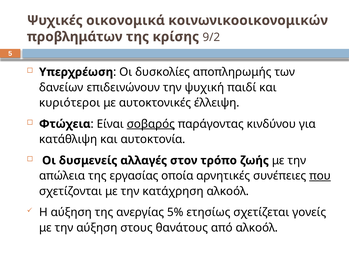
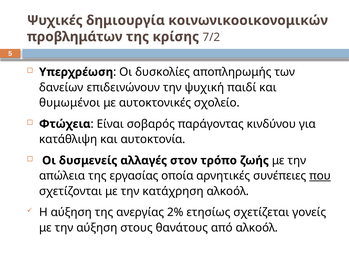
οικονομικά: οικονομικά -> δημιουργία (125, 20)
9/2: 9/2 -> 7/2 (211, 37)
κυριότεροι: κυριότεροι -> θυμωμένοι (70, 103)
έλλειψη: έλλειψη -> σχολείο (217, 103)
σοβαρός underline: present -> none (151, 124)
5%: 5% -> 2% (175, 212)
